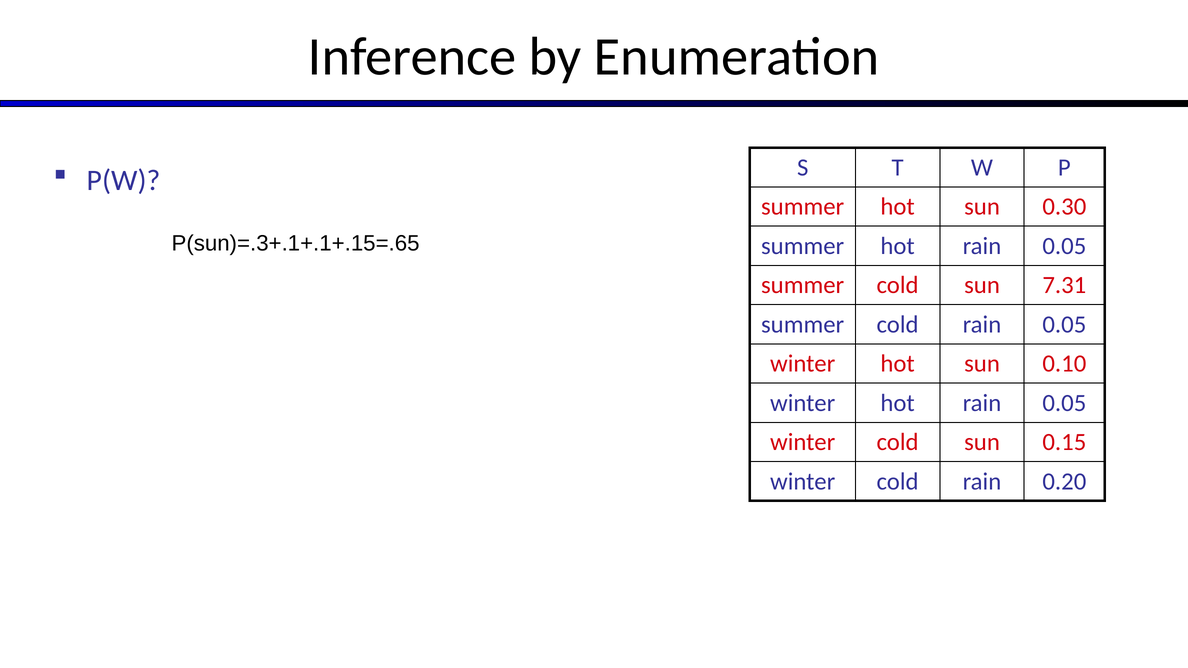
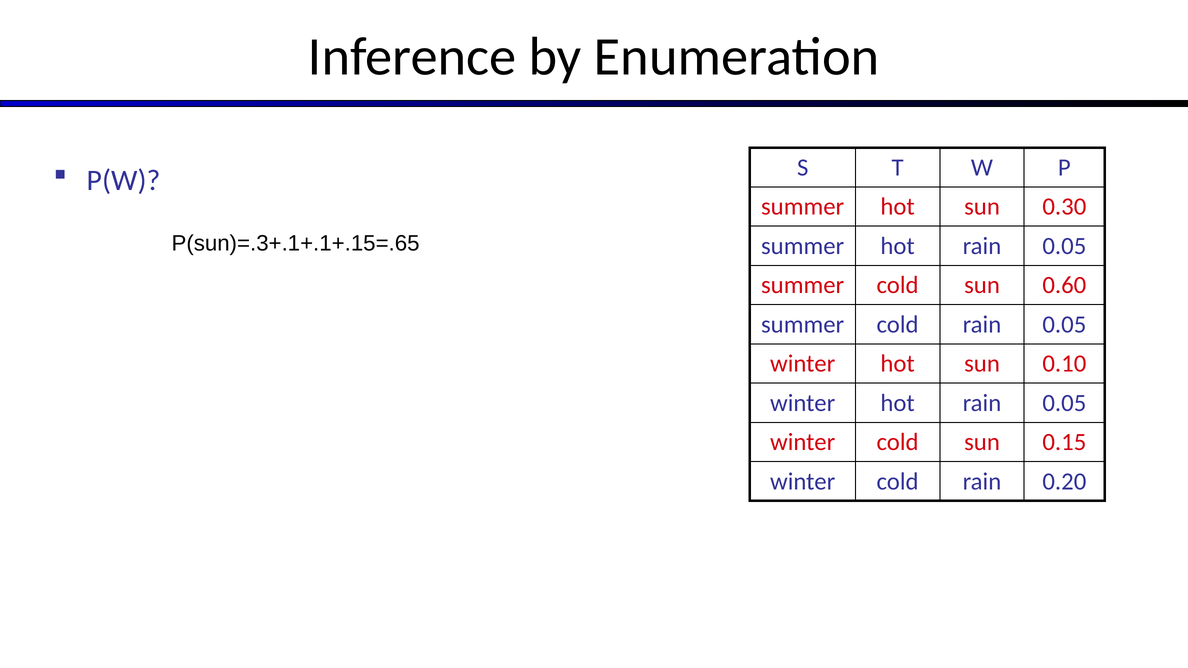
7.31: 7.31 -> 0.60 (1064, 285)
